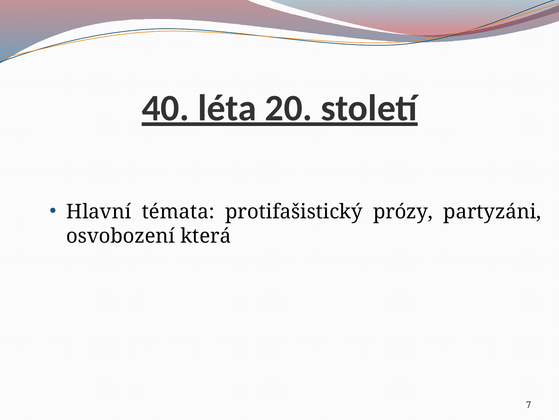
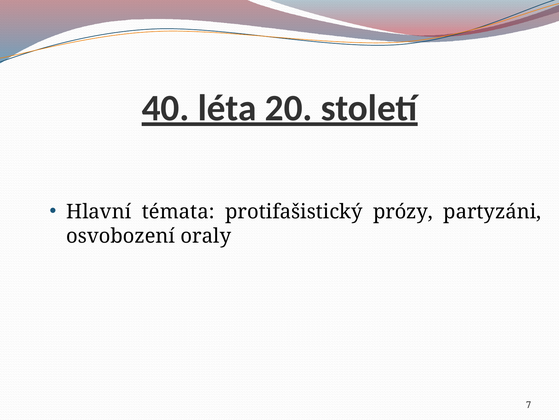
která: která -> oraly (206, 236)
